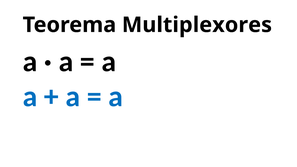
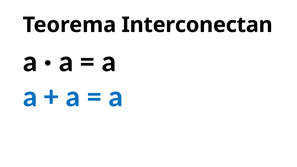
Multiplexores: Multiplexores -> Interconectan (197, 25)
